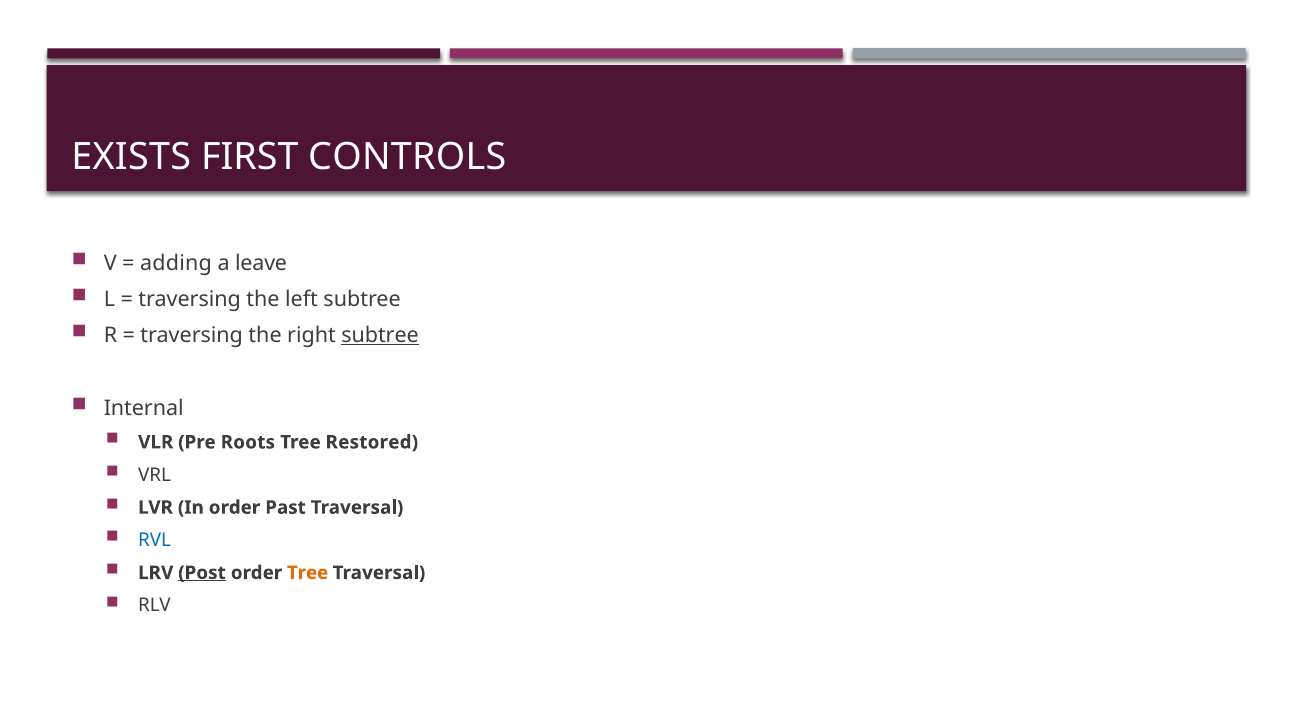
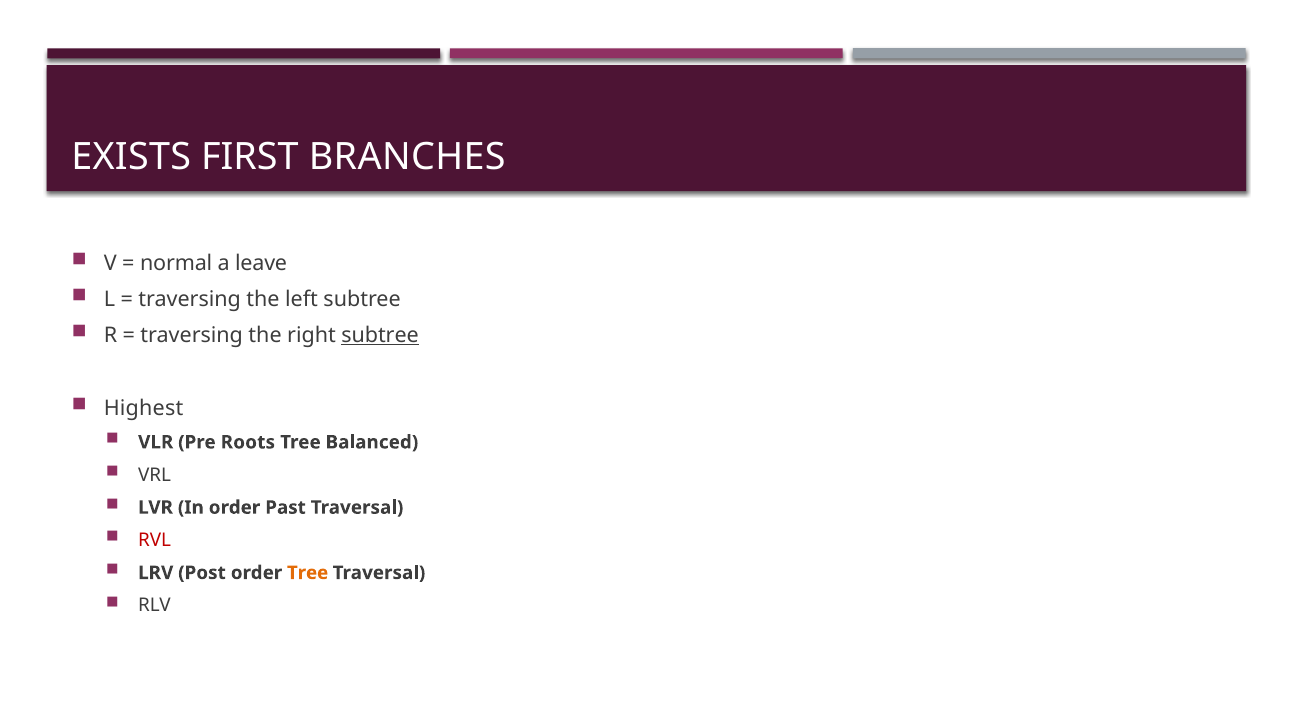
CONTROLS: CONTROLS -> BRANCHES (407, 157)
adding: adding -> normal (176, 263)
Internal: Internal -> Highest (144, 408)
Restored: Restored -> Balanced (372, 442)
RVL colour: blue -> red (155, 540)
Post underline: present -> none (202, 573)
